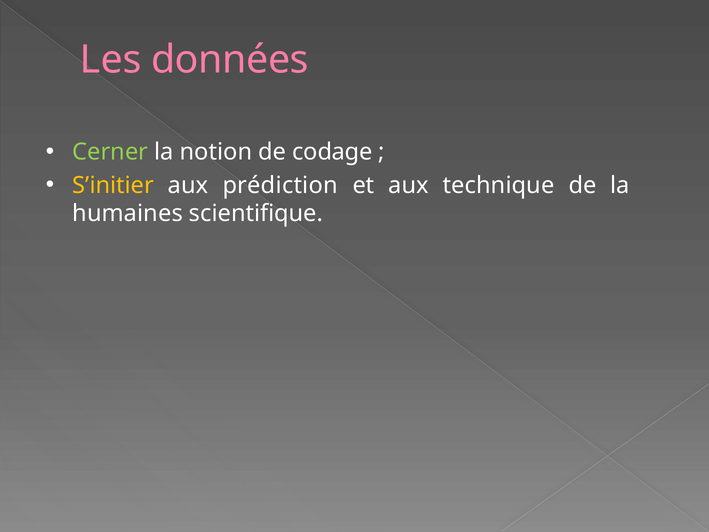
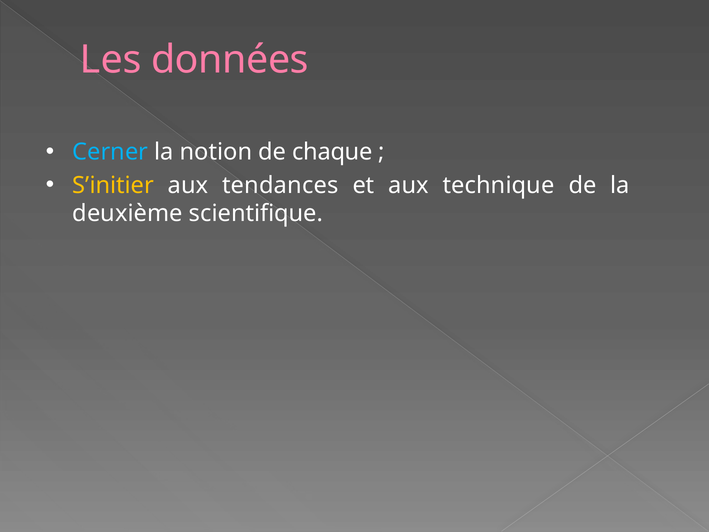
Cerner colour: light green -> light blue (110, 152)
codage: codage -> chaque (332, 152)
prédiction: prédiction -> tendances (280, 185)
humaines: humaines -> deuxième (128, 214)
